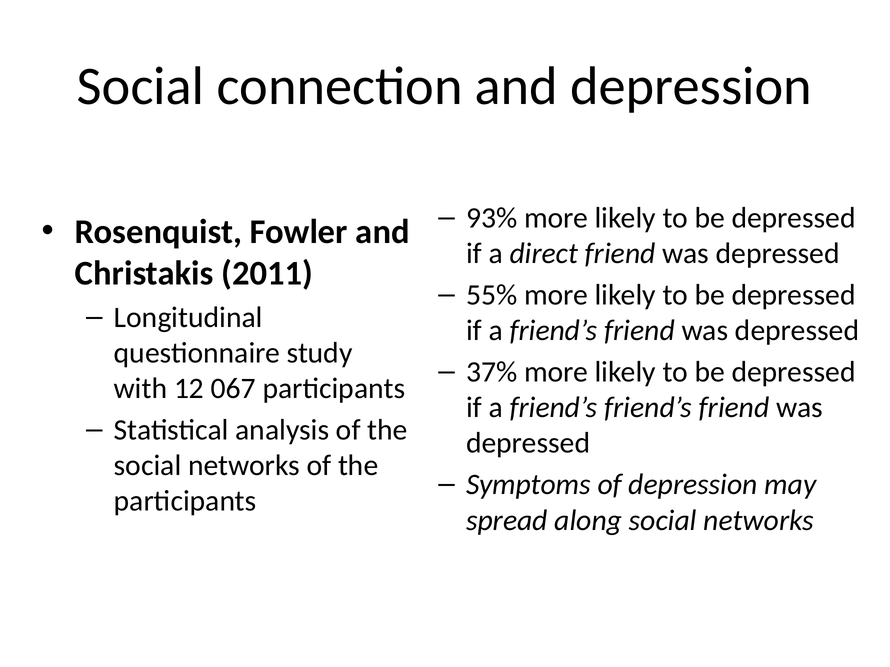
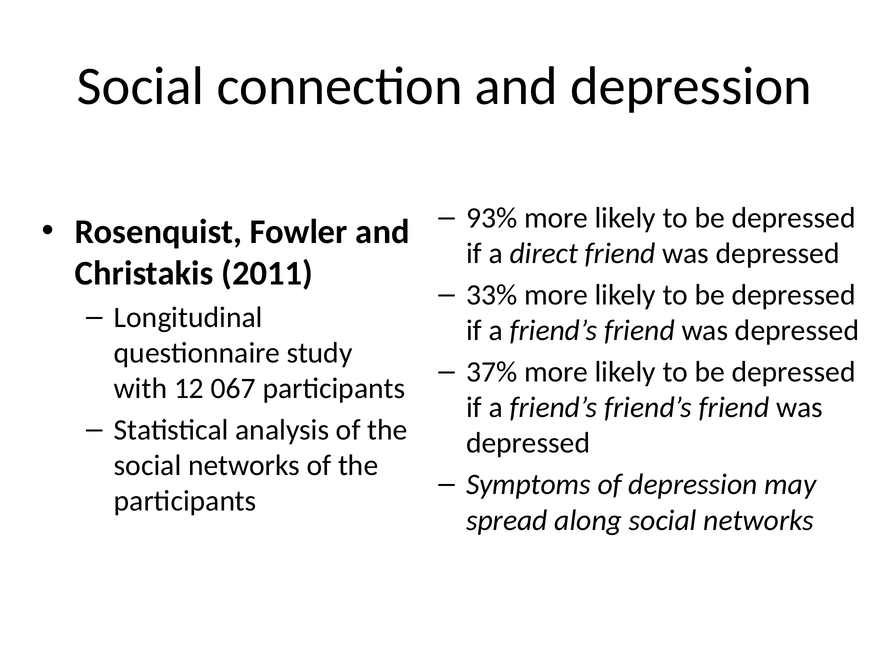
55%: 55% -> 33% (492, 295)
